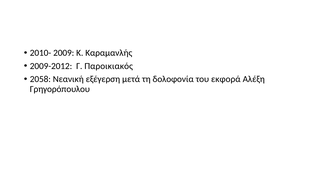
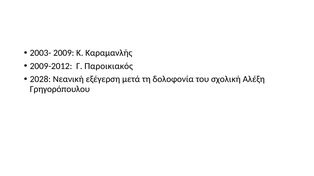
2010-: 2010- -> 2003- (40, 53)
2058: 2058 -> 2028 (40, 79)
εκφορά: εκφορά -> σχολική (226, 79)
